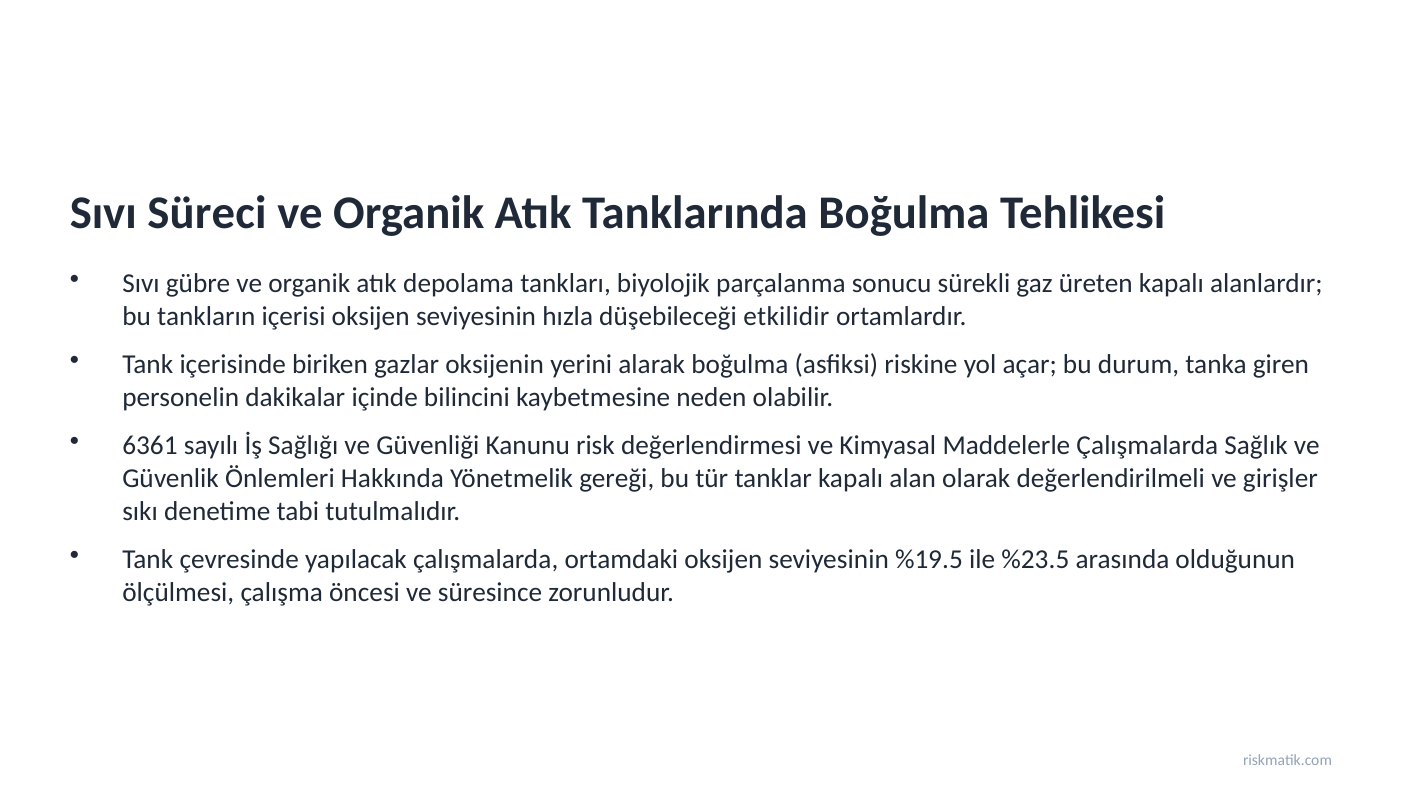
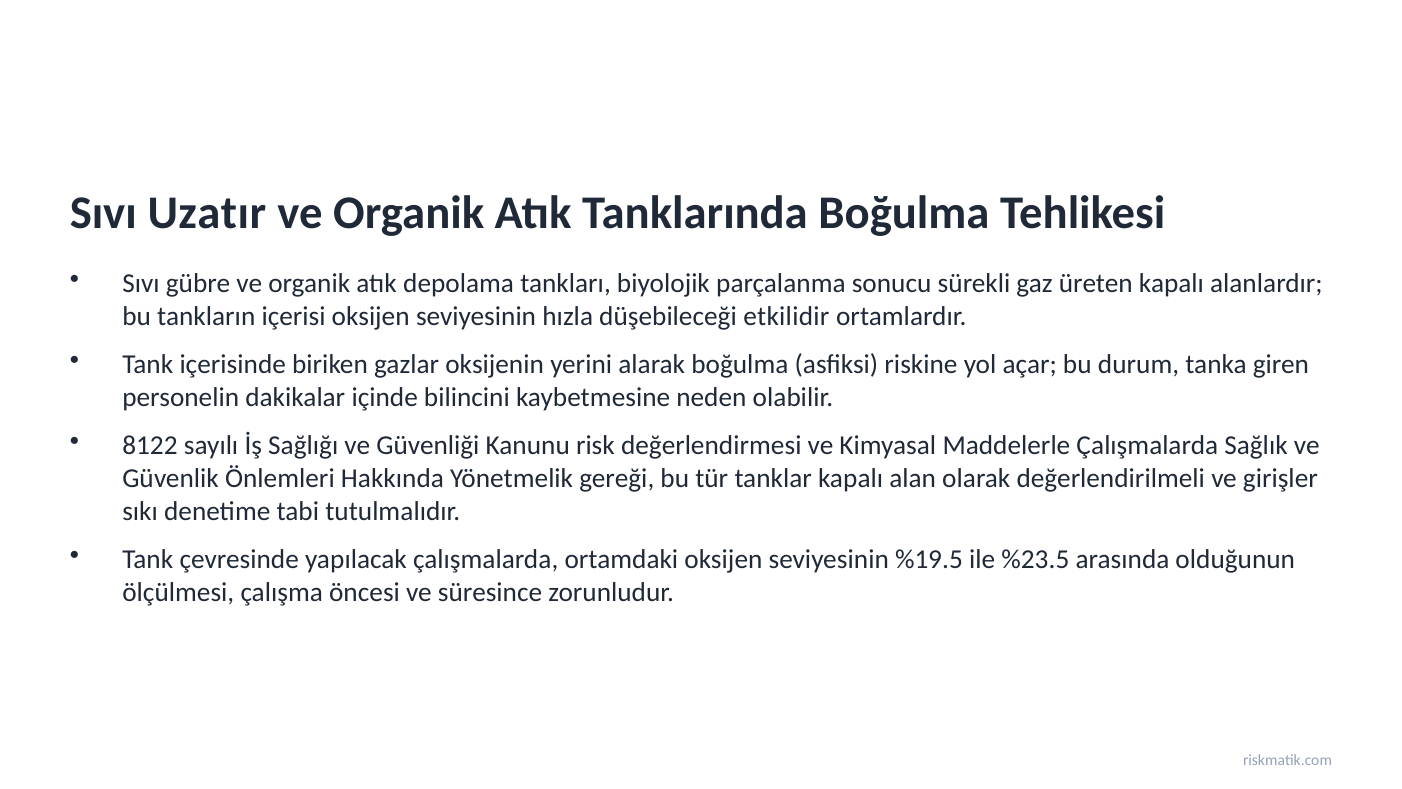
Süreci: Süreci -> Uzatır (207, 213)
6361: 6361 -> 8122 (150, 446)
